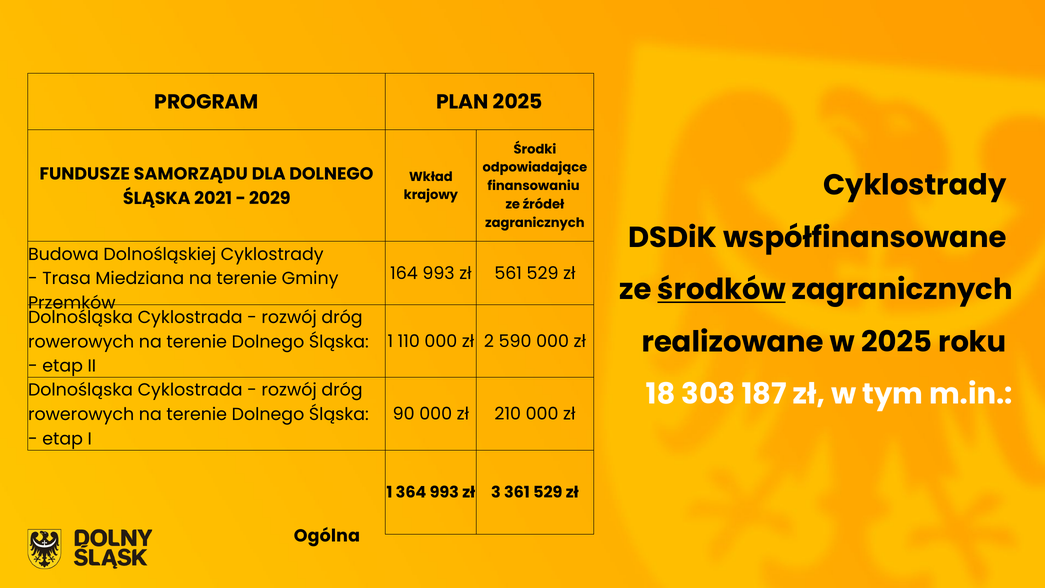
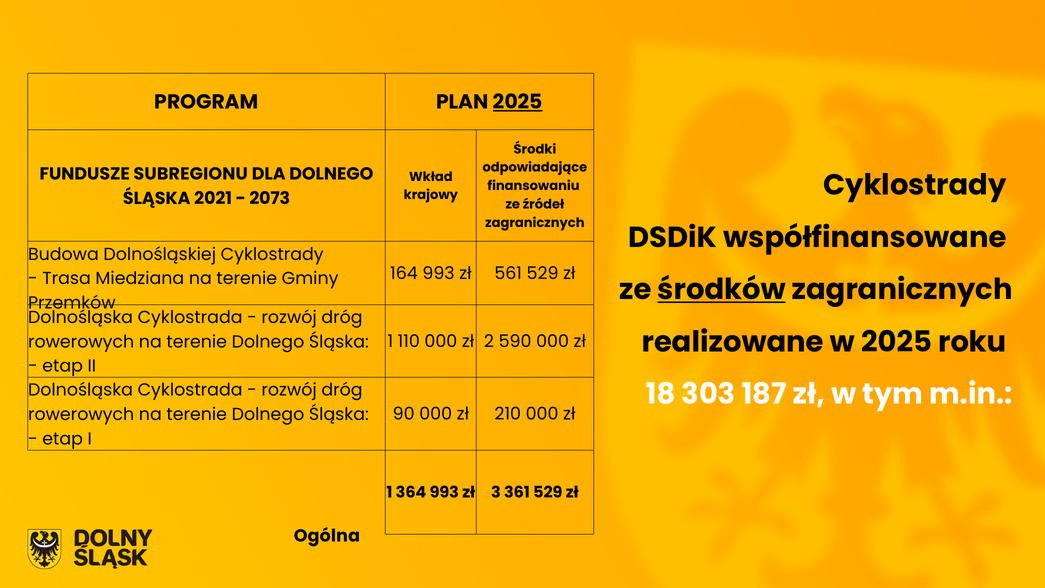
2025 underline: none -> present (518, 102)
SAMORZĄDU: SAMORZĄDU -> SUBREGIONU (191, 174)
2029: 2029 -> 2073 (270, 198)
